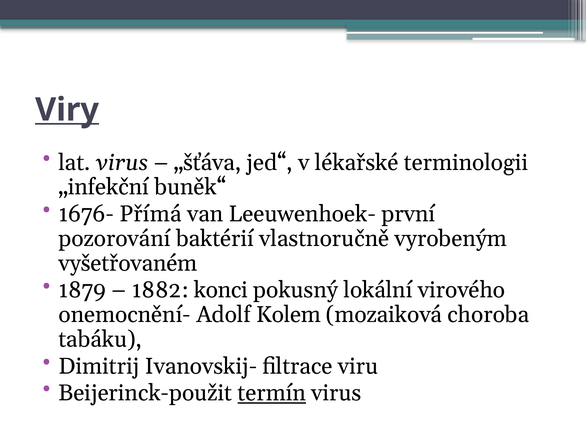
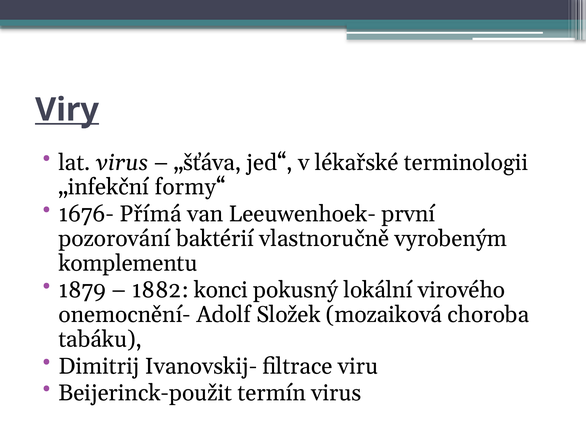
buněk“: buněk“ -> formy“ (190, 187)
vyšetřovaném: vyšetřovaném -> komplementu (128, 263)
Kolem: Kolem -> Složek (288, 314)
termín underline: present -> none (272, 393)
